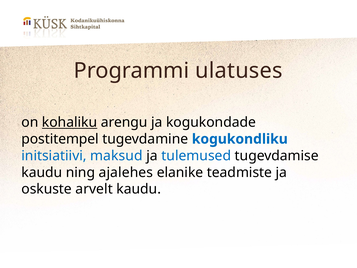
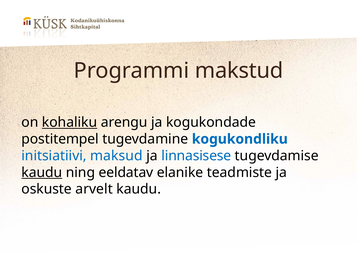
ulatuses: ulatuses -> makstud (239, 71)
tulemused: tulemused -> linnasisese (196, 156)
kaudu underline: none -> present (42, 172)
ajalehes: ajalehes -> eeldatav (126, 172)
